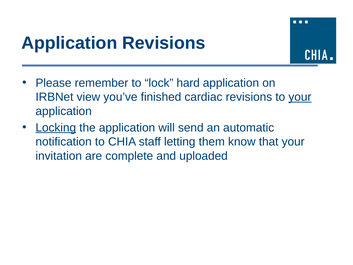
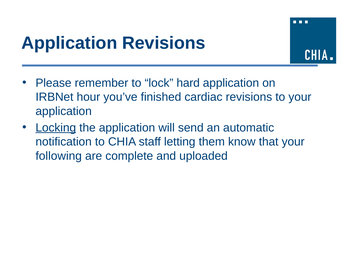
view: view -> hour (88, 97)
your underline: present -> none (300, 97)
invitation: invitation -> following (59, 156)
